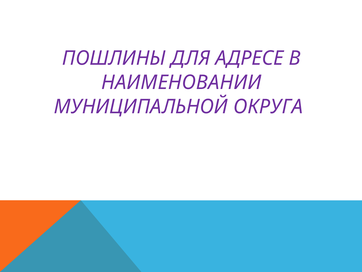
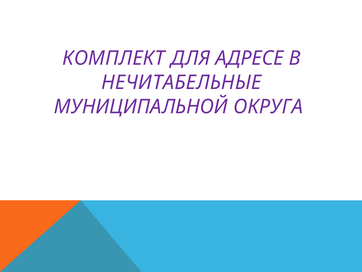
ПОШЛИНЫ: ПОШЛИНЫ -> КОМПЛЕКТ (114, 58)
НАИМЕНОВАНИИ: НАИМЕНОВАНИИ -> НЕЧИТАБЕЛЬНЫЕ (181, 82)
